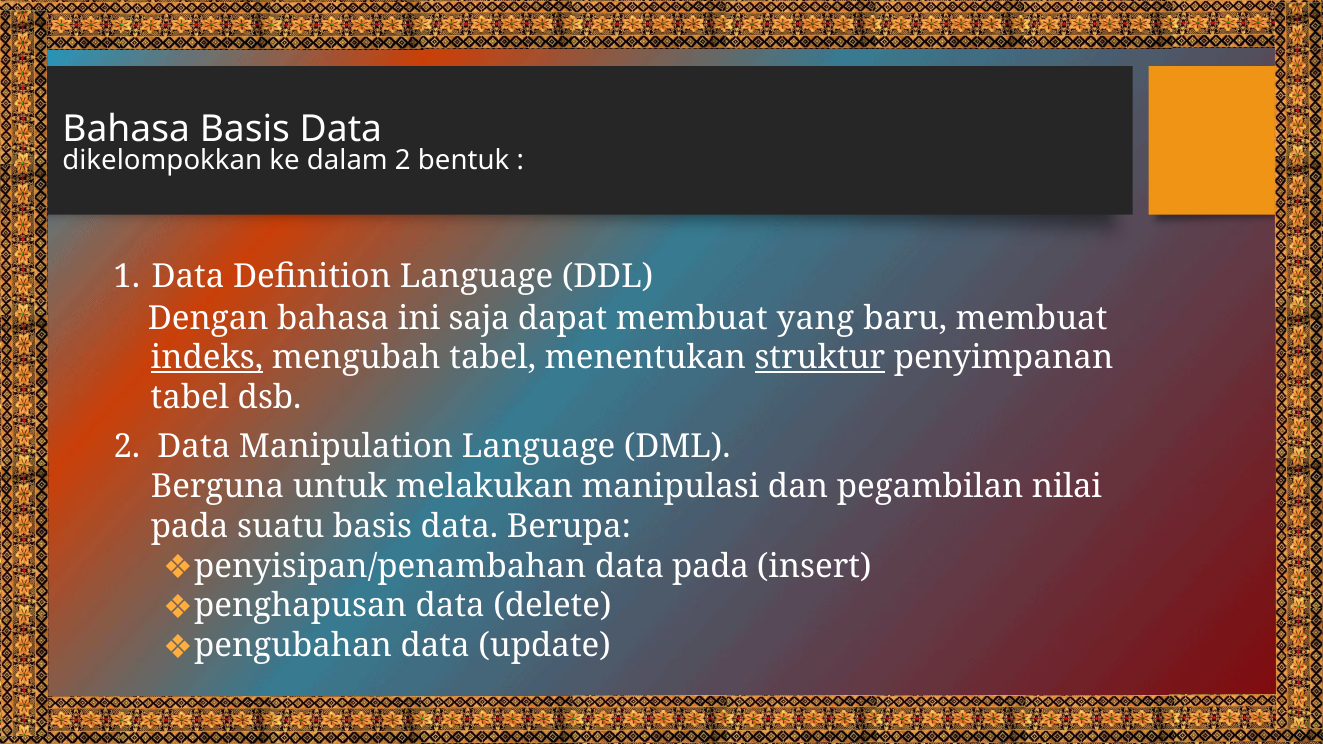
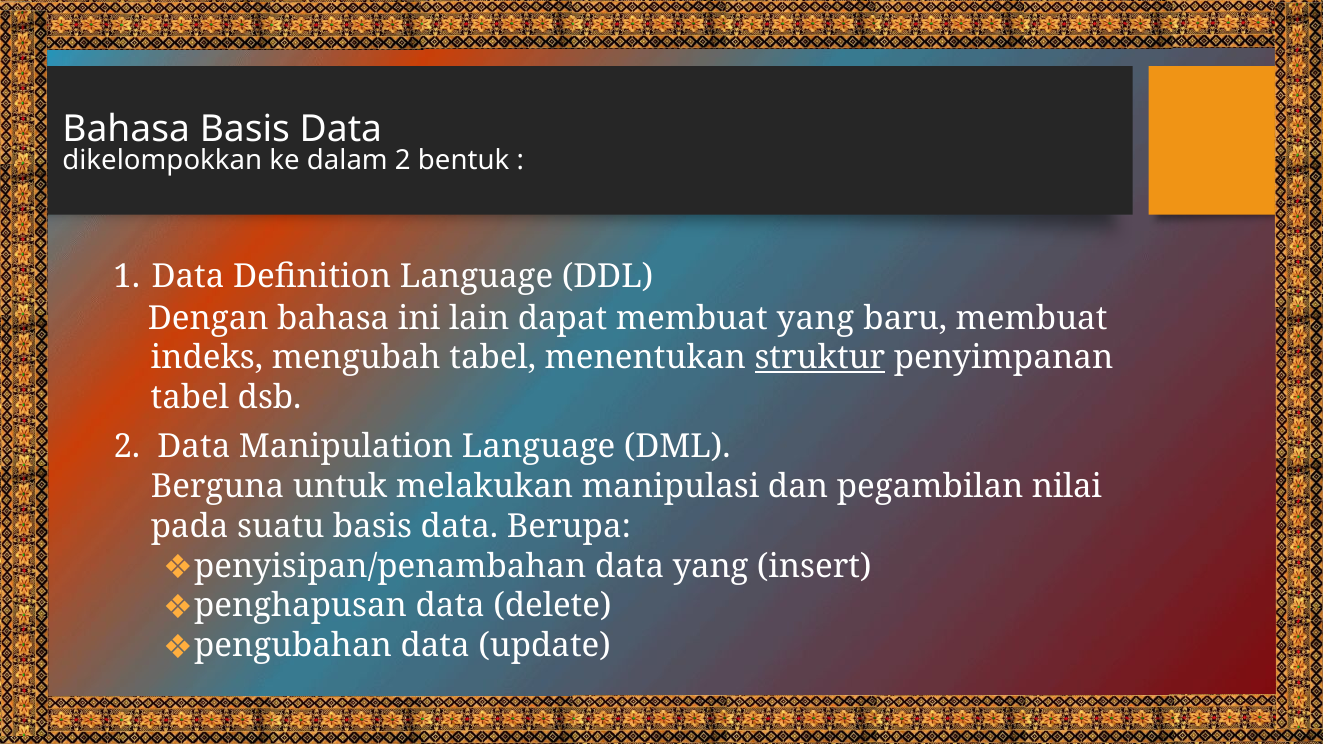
saja: saja -> lain (479, 318)
indeks underline: present -> none (207, 358)
data pada: pada -> yang (711, 566)
